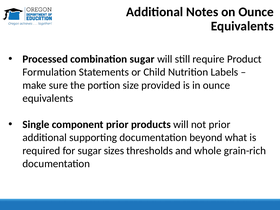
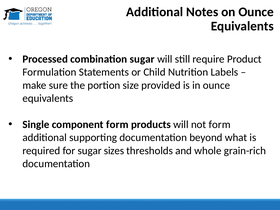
component prior: prior -> form (117, 124)
not prior: prior -> form (220, 124)
